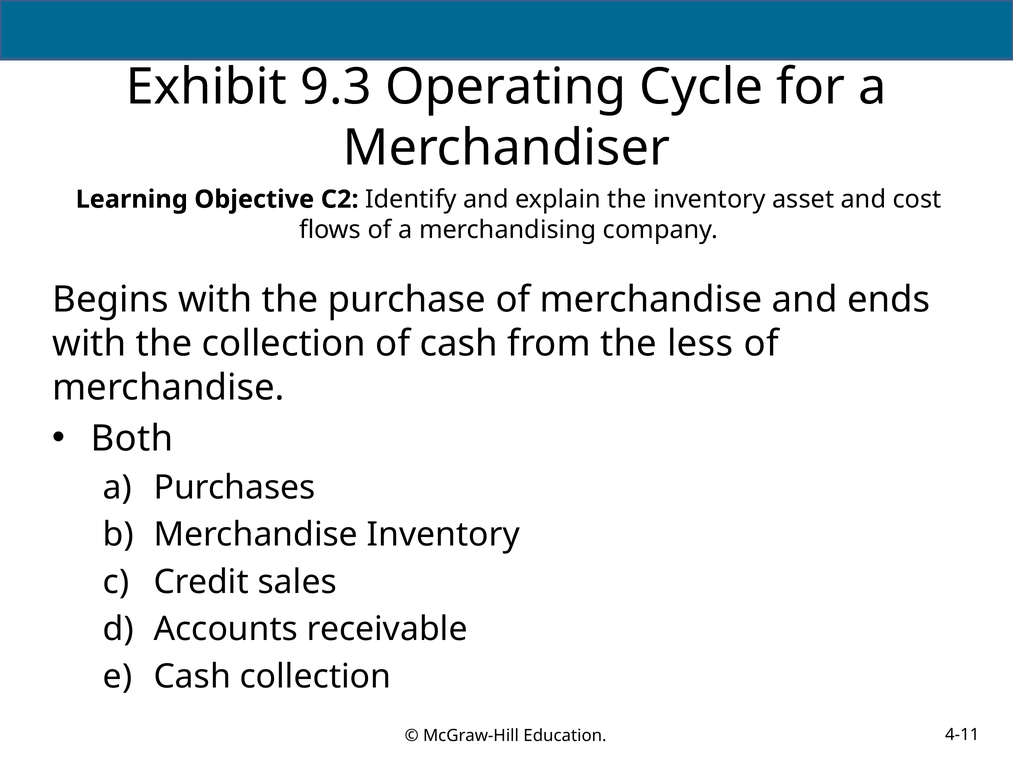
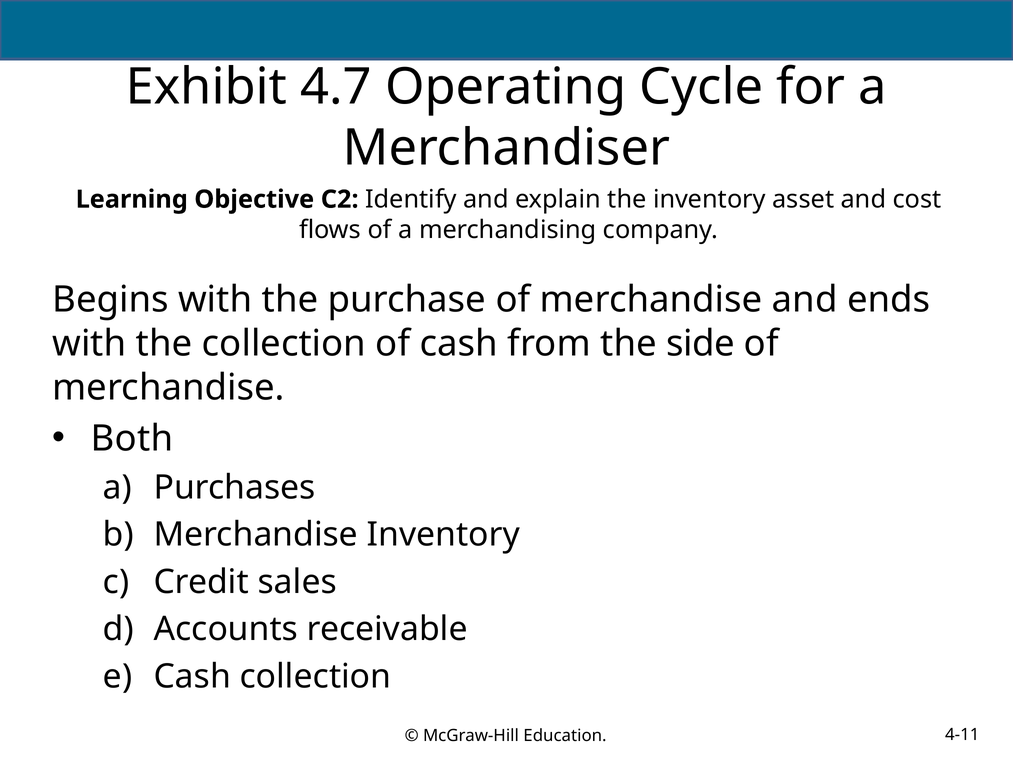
9.3: 9.3 -> 4.7 (336, 87)
less: less -> side (701, 344)
